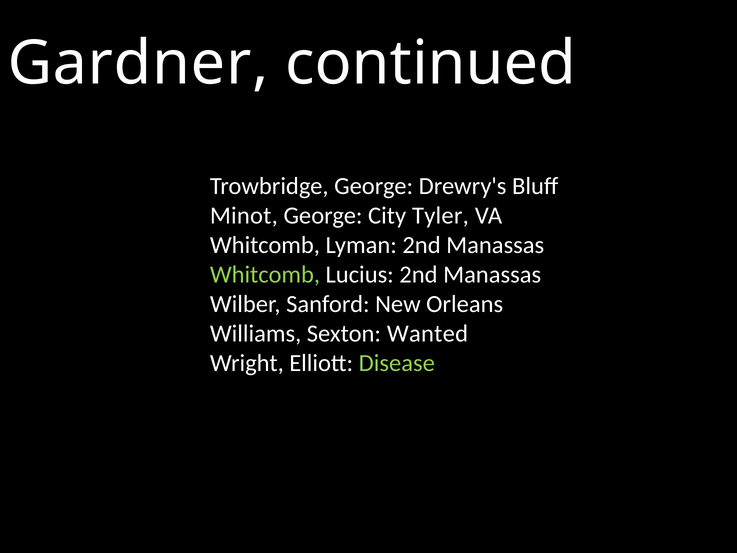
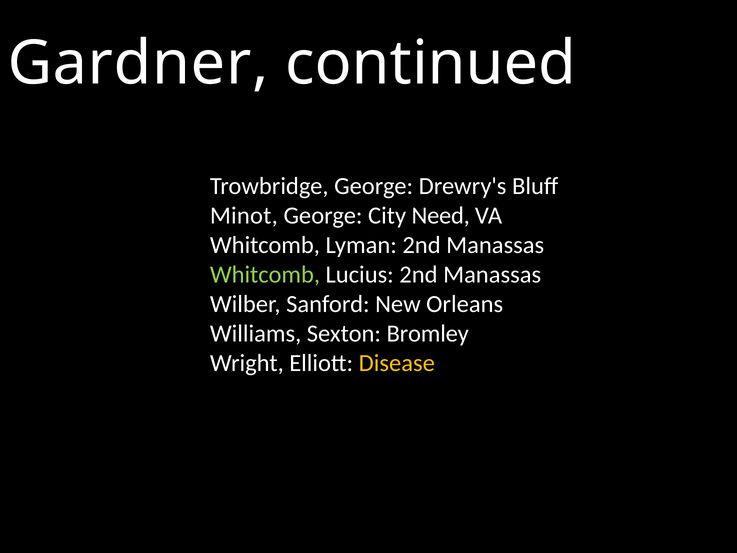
Tyler: Tyler -> Need (441, 215)
Wanted: Wanted -> Bromley (428, 333)
Disease colour: light green -> yellow (397, 363)
